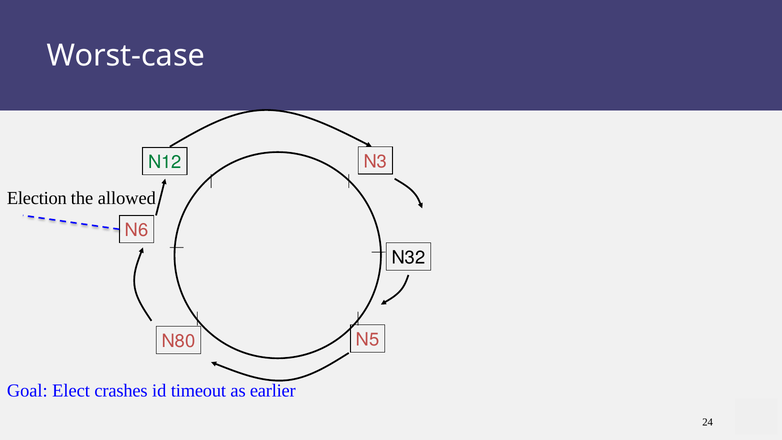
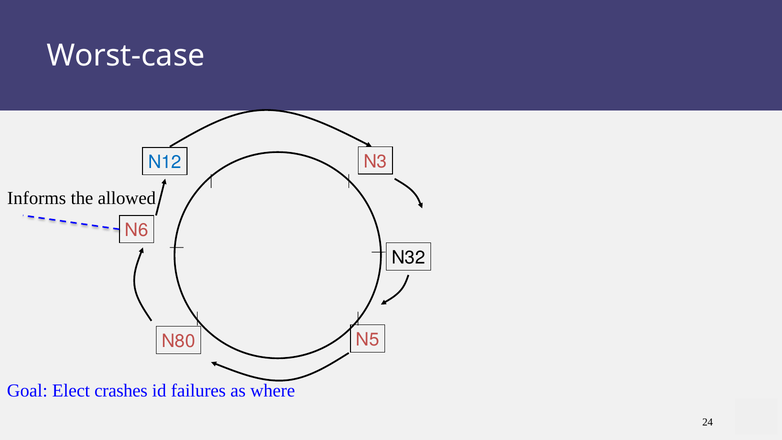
N12 colour: green -> blue (165, 163)
Election: Election -> Informs (37, 199)
timeout: timeout -> failures (198, 391)
earlier: earlier -> where (273, 391)
